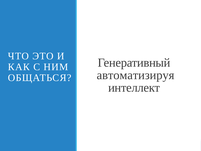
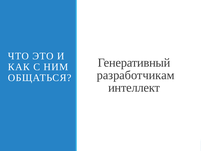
автоматизируя: автоматизируя -> разработчикам (136, 75)
